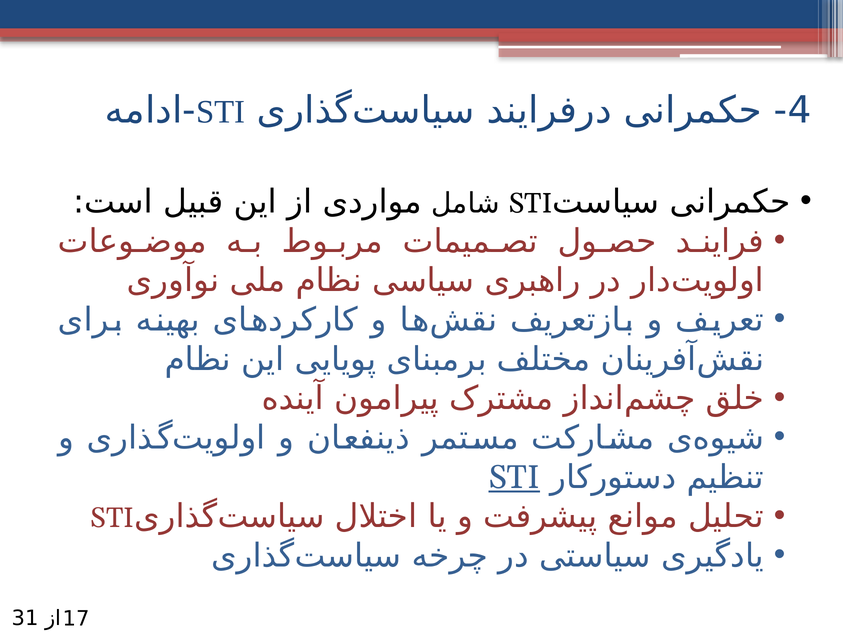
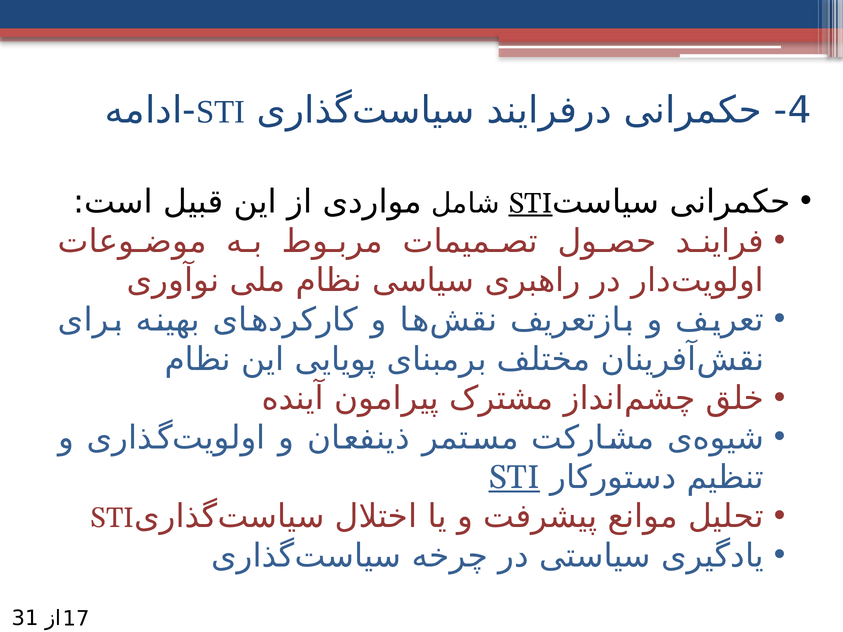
STI underline: none -> present (531, 203)
